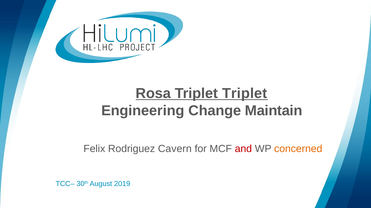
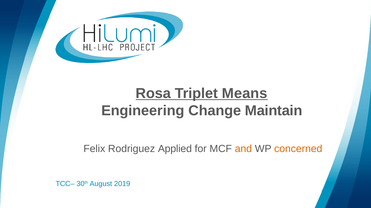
Triplet Triplet: Triplet -> Means (245, 94)
Cavern: Cavern -> Applied (175, 149)
and colour: red -> orange (243, 149)
